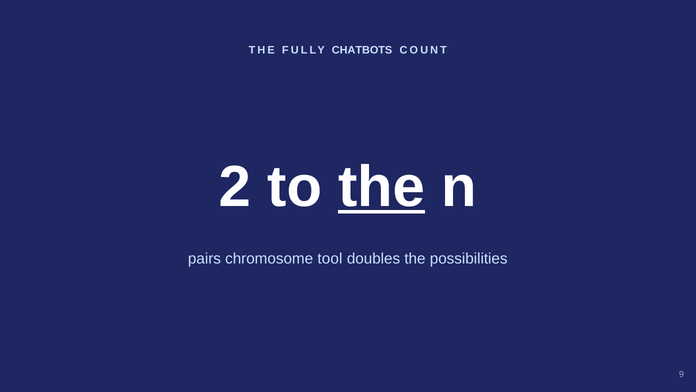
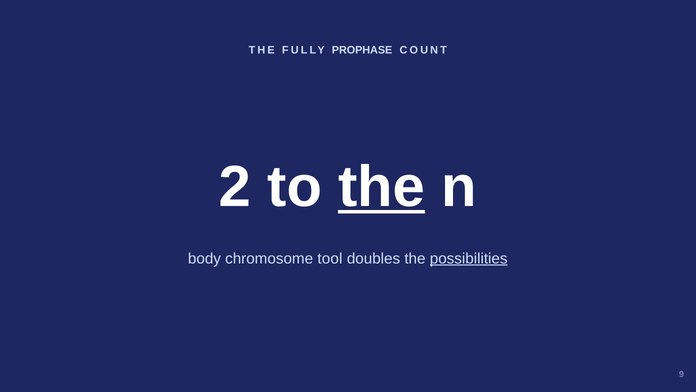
CHATBOTS: CHATBOTS -> PROPHASE (362, 50)
pairs: pairs -> body (204, 258)
possibilities underline: none -> present (469, 258)
